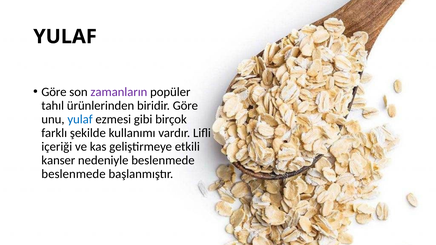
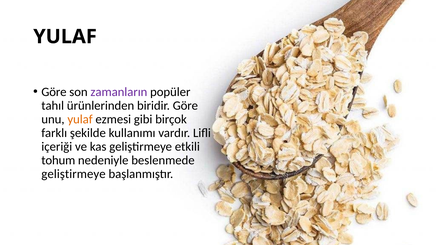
yulaf colour: blue -> orange (80, 119)
kanser: kanser -> tohum (58, 160)
beslenmede: beslenmede -> geliştirmeye (74, 174)
